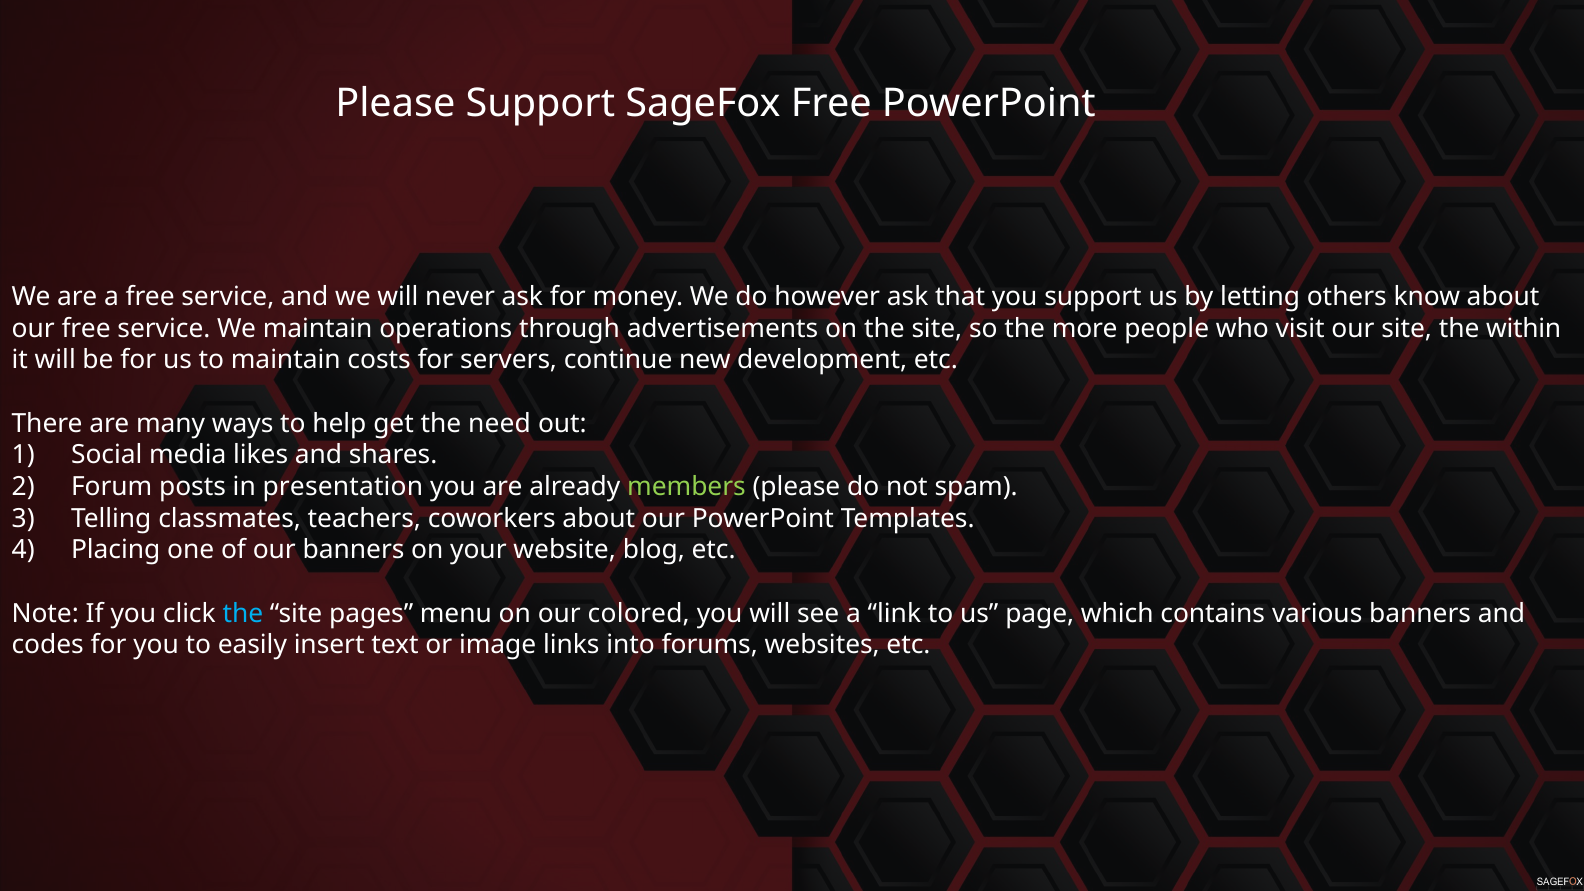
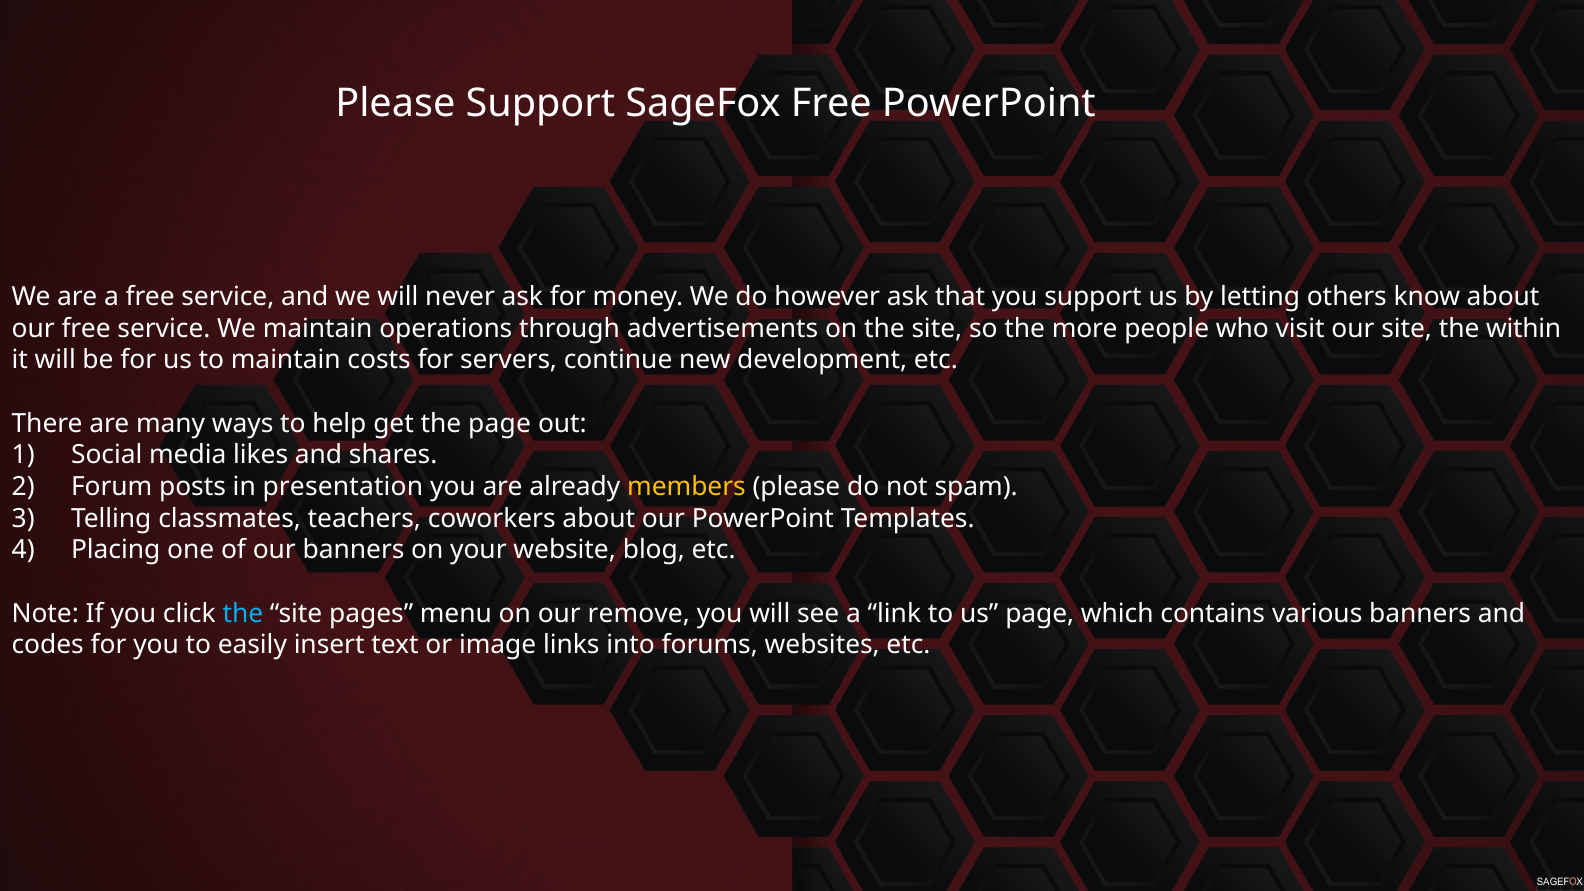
the need: need -> page (499, 424)
members colour: light green -> yellow (686, 487)
colored: colored -> remove (639, 614)
